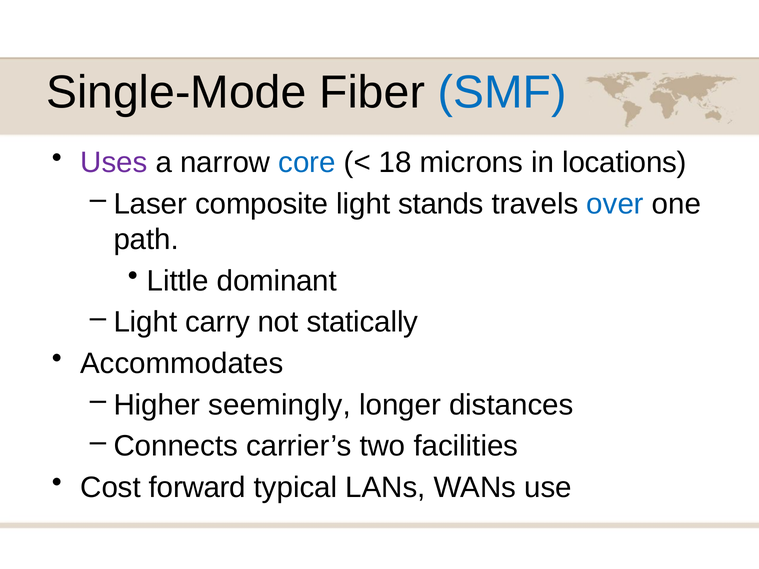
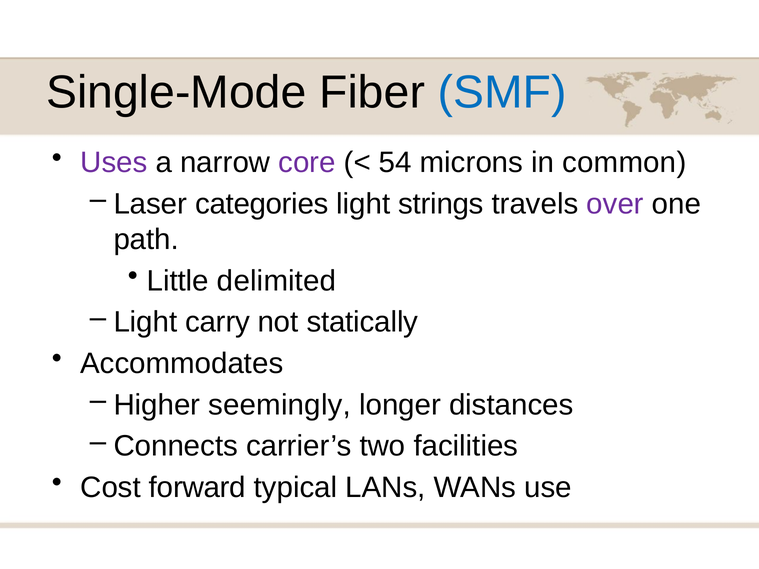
core colour: blue -> purple (307, 163)
18: 18 -> 54 (395, 163)
locations: locations -> common (624, 163)
composite: composite -> categories (262, 204)
stands: stands -> strings (441, 204)
over colour: blue -> purple (615, 204)
dominant: dominant -> delimited (277, 281)
